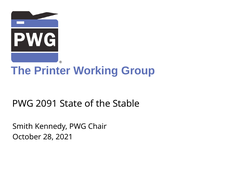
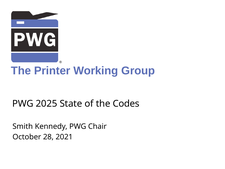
2091: 2091 -> 2025 (47, 103)
Stable: Stable -> Codes (126, 103)
